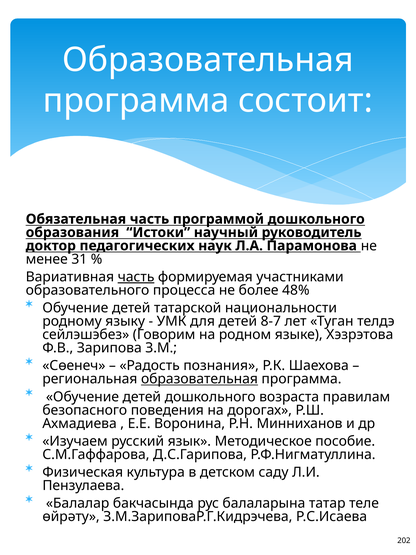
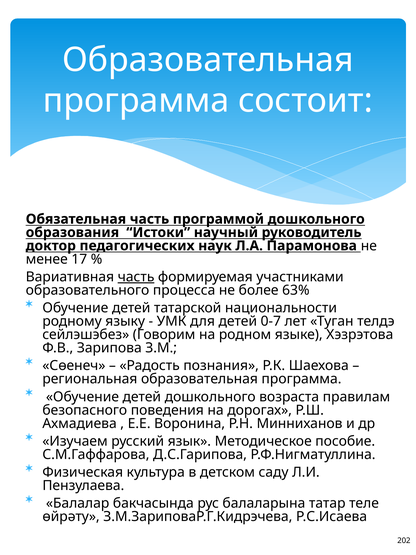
31: 31 -> 17 (79, 259)
48%: 48% -> 63% (296, 290)
8-7: 8-7 -> 0-7 (271, 321)
образовательная underline: present -> none (199, 379)
